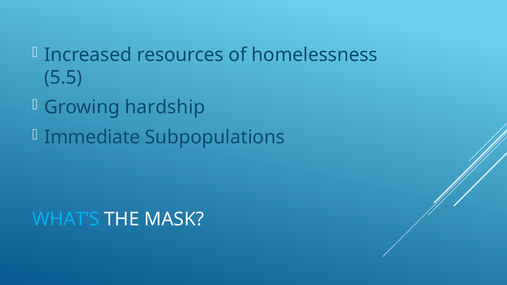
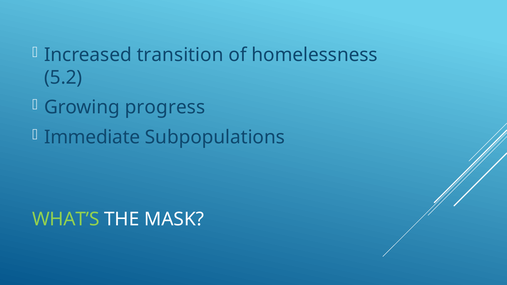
resources: resources -> transition (180, 55)
5.5: 5.5 -> 5.2 (63, 78)
hardship: hardship -> progress (165, 107)
WHAT’S colour: light blue -> light green (66, 219)
